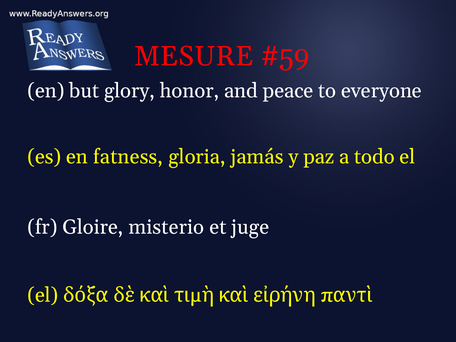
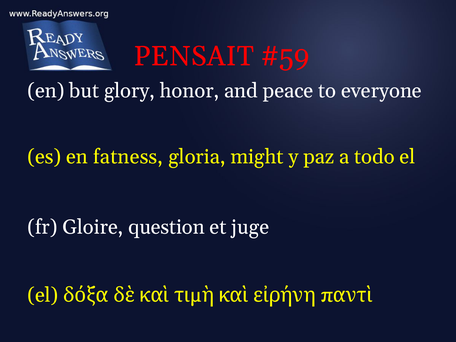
MESURE: MESURE -> PENSAIT (194, 56)
jamás: jamás -> might (257, 157)
misterio: misterio -> question (166, 227)
